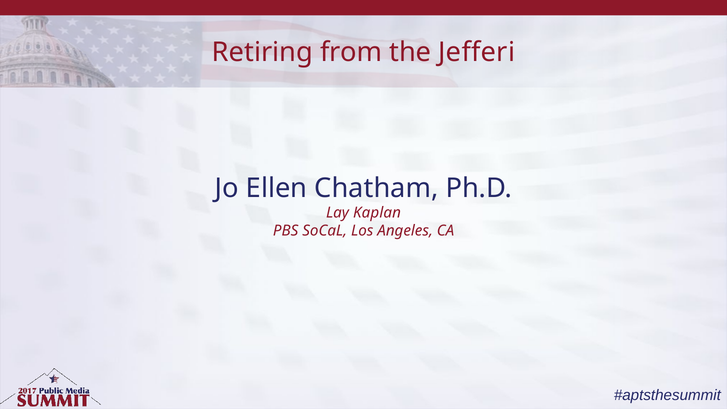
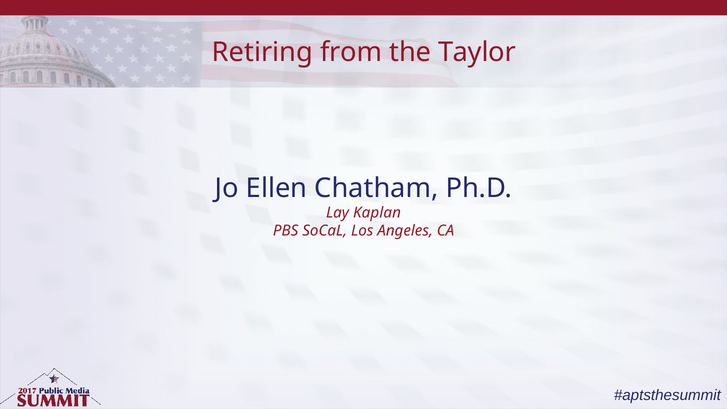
Jefferi: Jefferi -> Taylor (477, 52)
